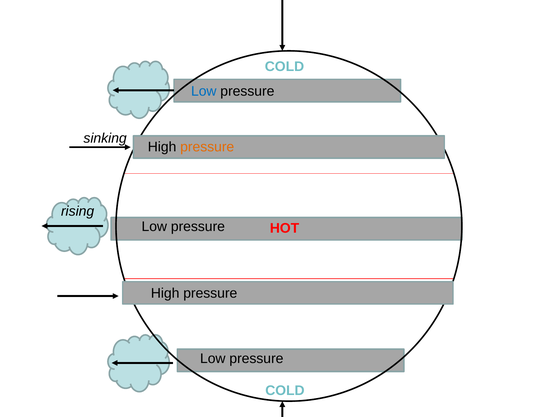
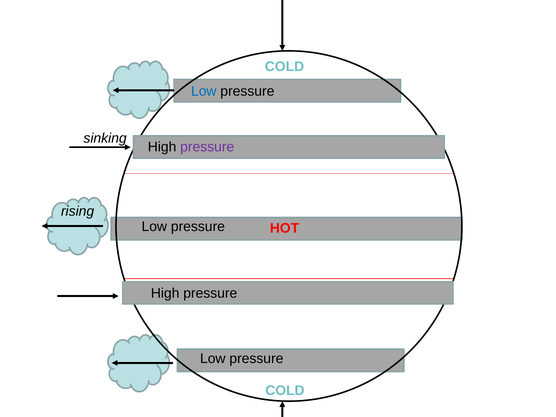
pressure colour: orange -> purple (207, 147)
